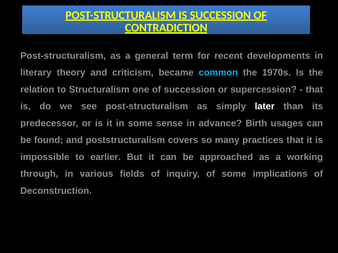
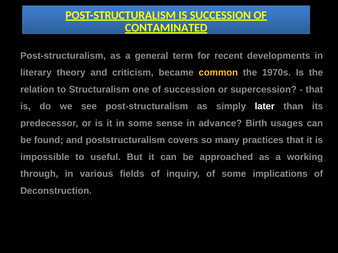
CONTRADICTION: CONTRADICTION -> CONTAMINATED (166, 28)
common colour: light blue -> yellow (218, 73)
earlier: earlier -> useful (106, 157)
